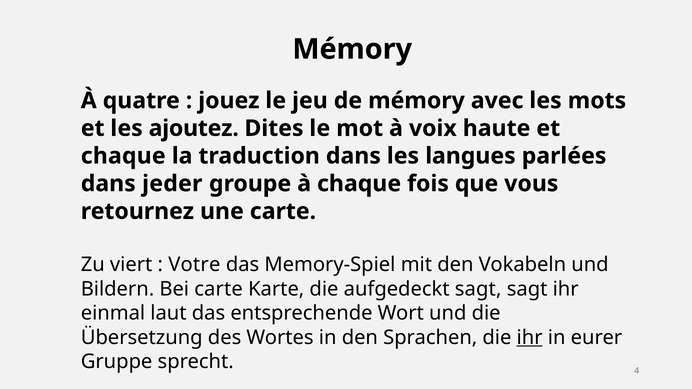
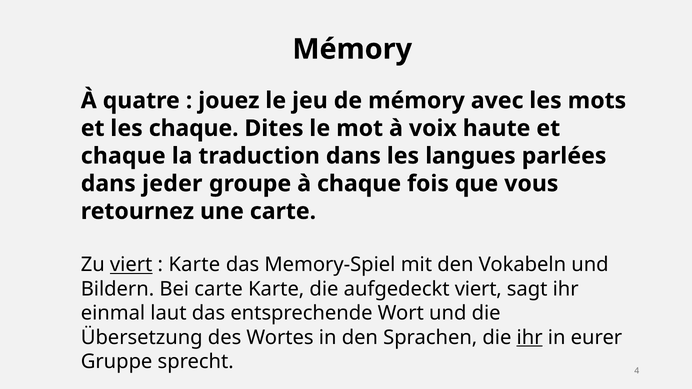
les ajoutez: ajoutez -> chaque (194, 128)
viert underline: none -> present (131, 265)
Votre: Votre -> Karte (194, 265)
aufgedeckt sagt: sagt -> viert (478, 289)
